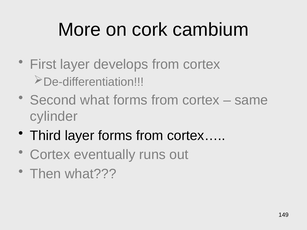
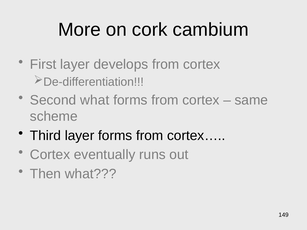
cylinder: cylinder -> scheme (54, 117)
